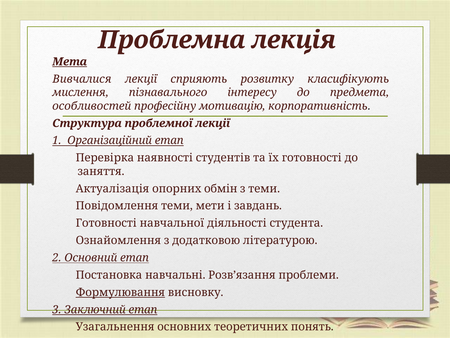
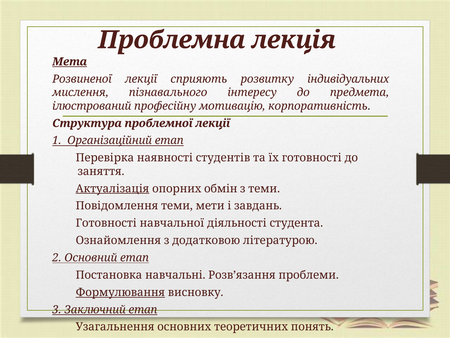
Вивчалися: Вивчалися -> Розвиненої (82, 79)
класифікують: класифікують -> індивідуальних (348, 79)
особливостей: особливостей -> ілюстрований (92, 106)
Актуалізація underline: none -> present (112, 188)
